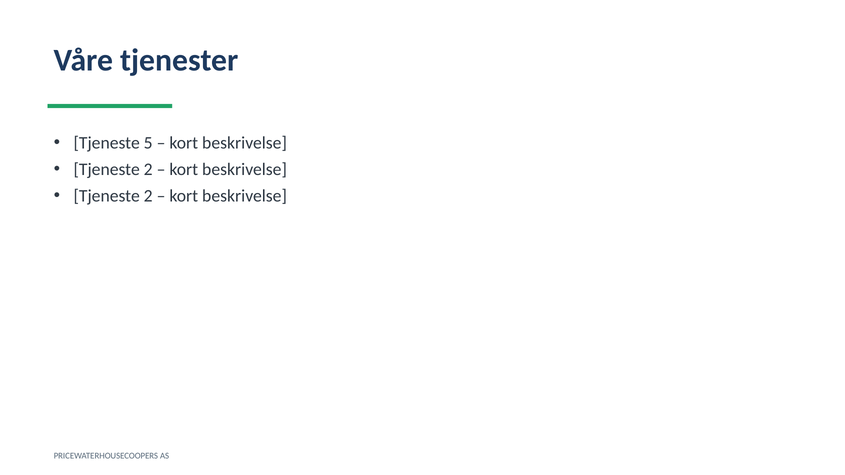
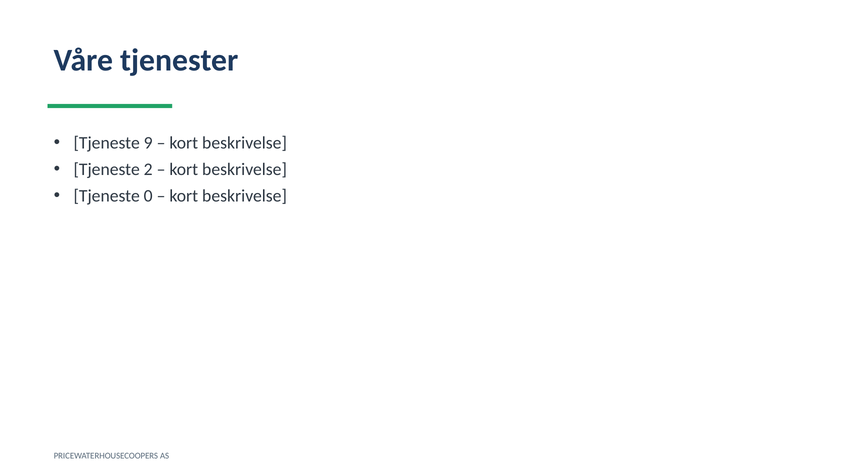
5: 5 -> 9 (148, 143)
2: 2 -> 0 (148, 196)
